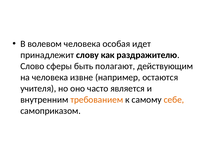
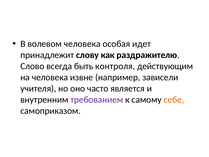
сферы: сферы -> всегда (59, 66)
полагают: полагают -> контроля (115, 66)
остаются: остаются -> зависели (160, 77)
требованием colour: orange -> purple (97, 100)
